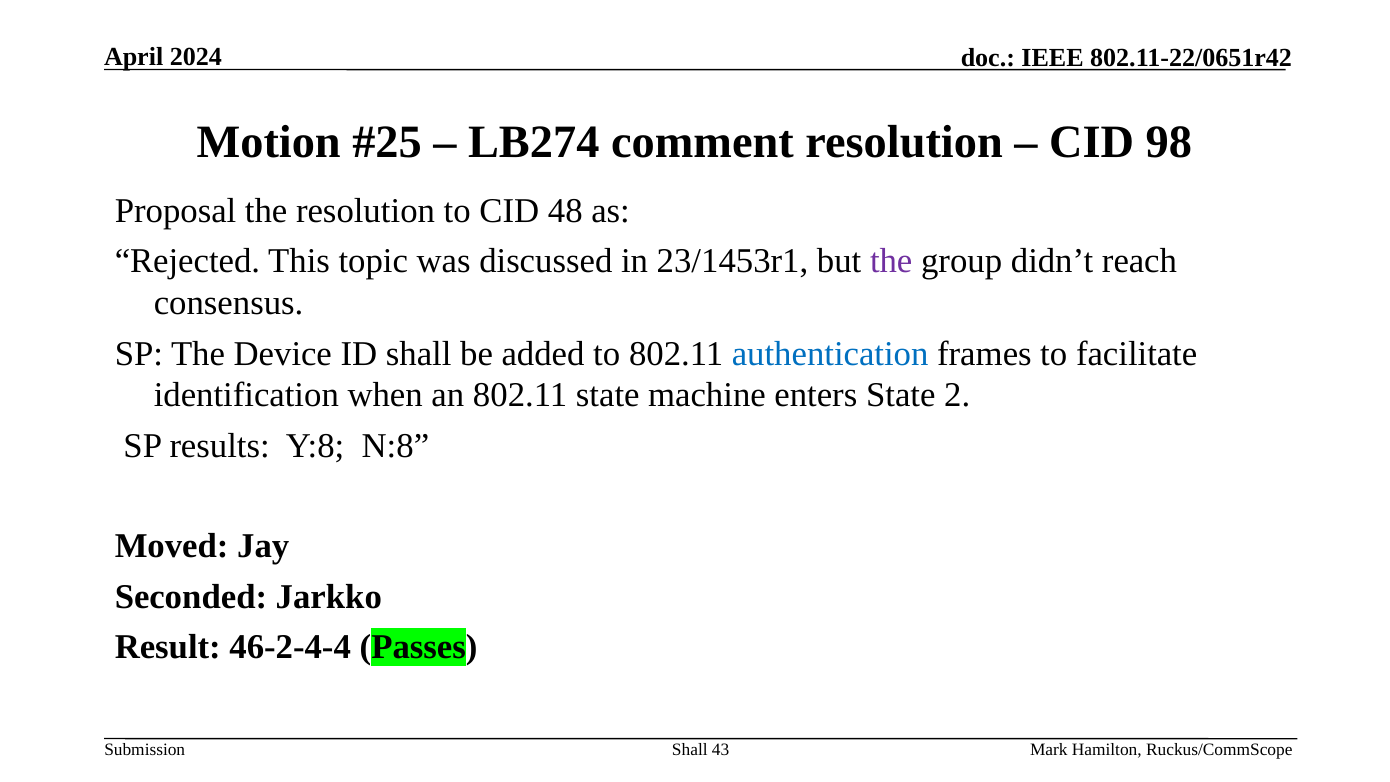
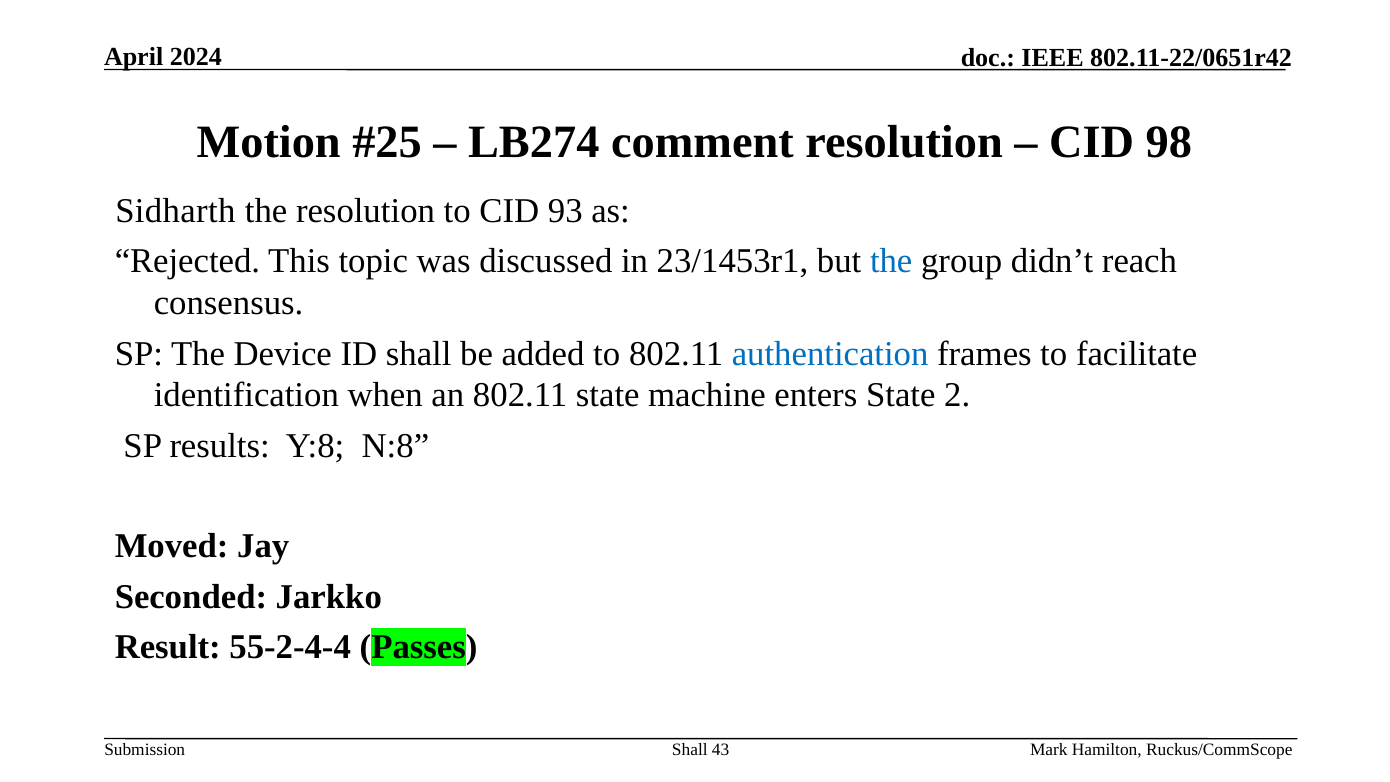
Proposal: Proposal -> Sidharth (175, 211)
48: 48 -> 93 (565, 211)
the colour: purple -> blue (891, 261)
46-2-4-4: 46-2-4-4 -> 55-2-4-4 (290, 647)
